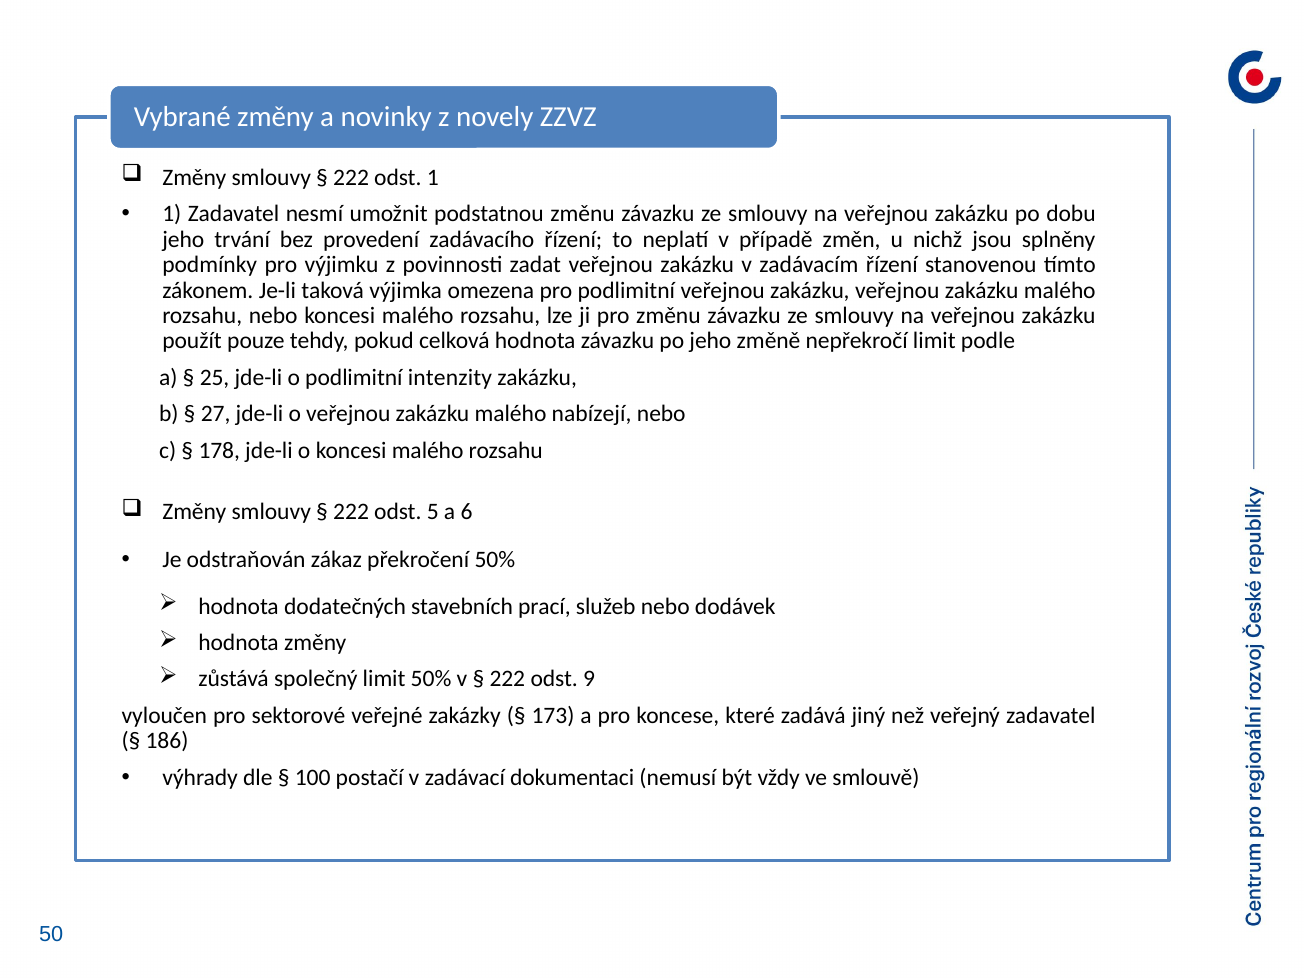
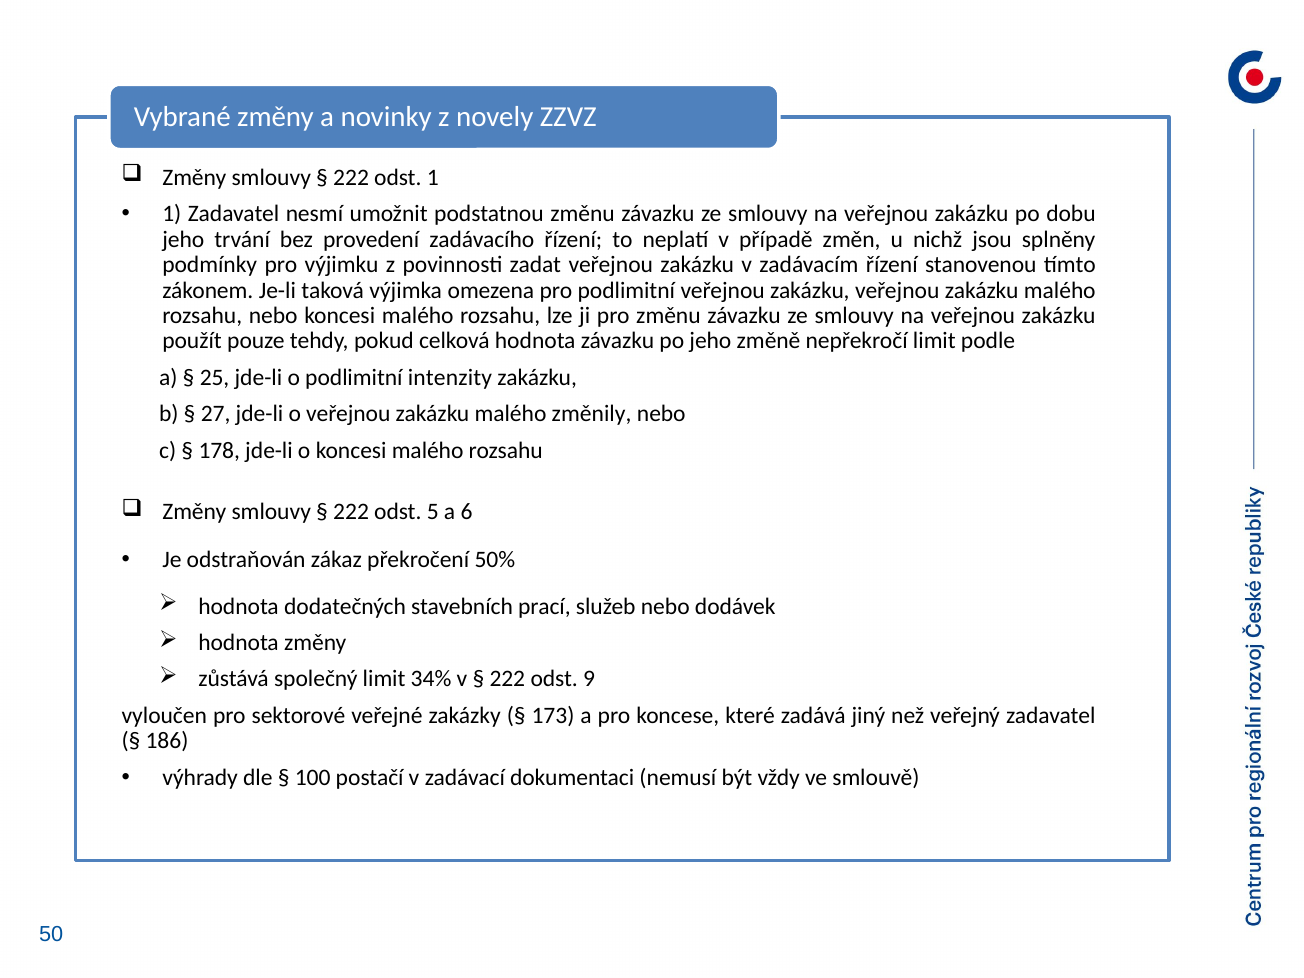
nabízejí: nabízejí -> změnily (592, 414)
limit 50%: 50% -> 34% (431, 679)
